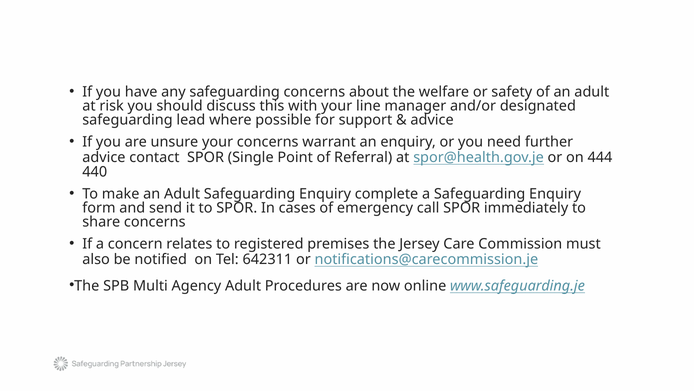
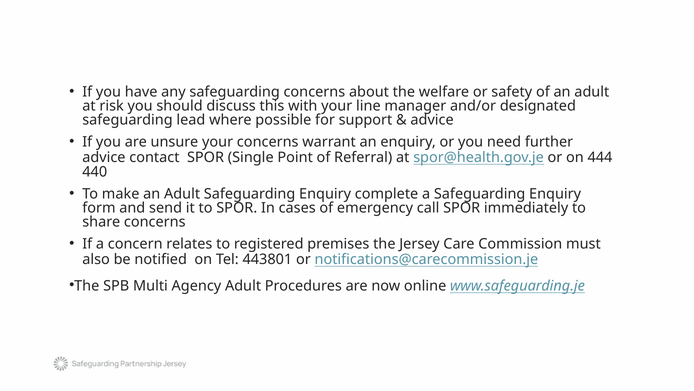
642311: 642311 -> 443801 (267, 259)
